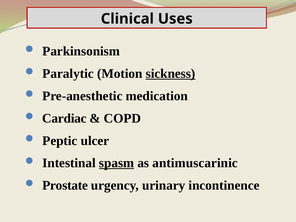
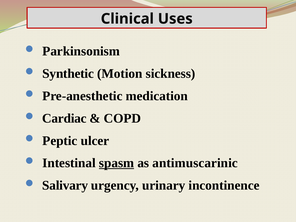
Paralytic: Paralytic -> Synthetic (68, 74)
sickness underline: present -> none (171, 74)
Prostate: Prostate -> Salivary (65, 185)
